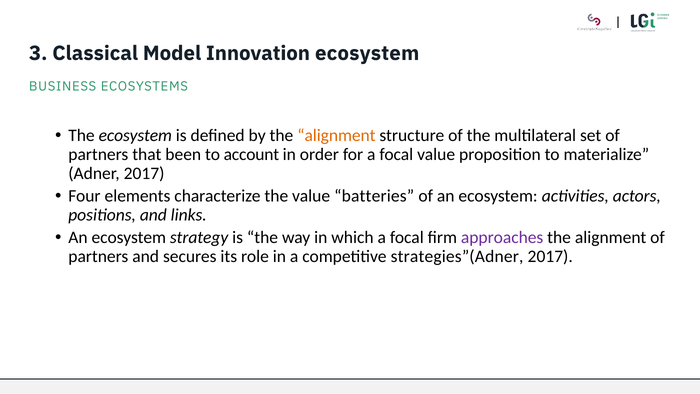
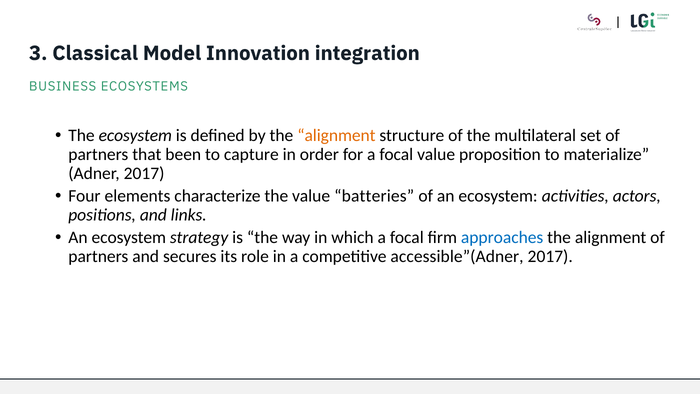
Innovation ecosystem: ecosystem -> integration (367, 53)
account: account -> capture (251, 154)
approaches colour: purple -> blue (502, 237)
strategies”(Adner: strategies”(Adner -> accessible”(Adner (457, 256)
